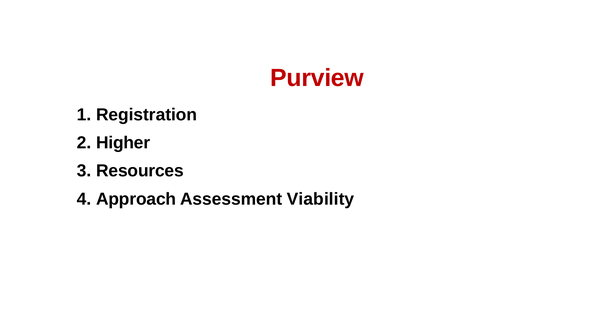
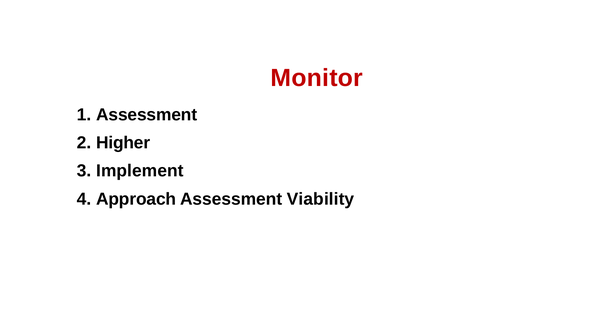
Purview: Purview -> Monitor (317, 78)
1 Registration: Registration -> Assessment (147, 115)
Resources: Resources -> Implement (140, 171)
